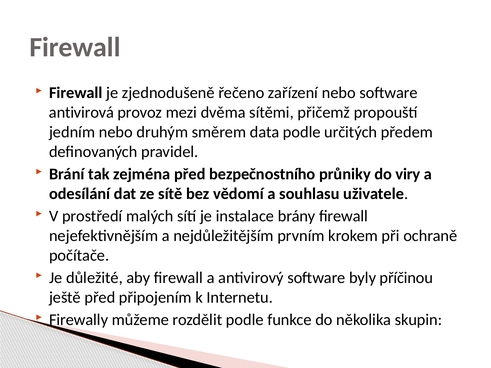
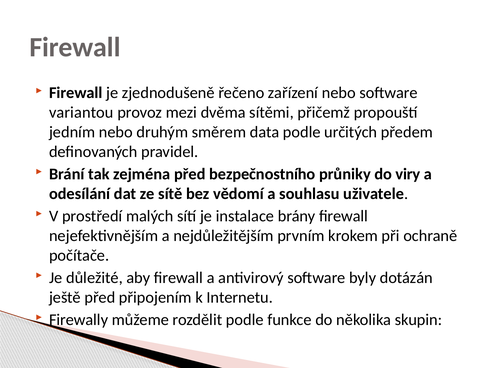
antivirová: antivirová -> variantou (81, 113)
příčinou: příčinou -> dotázán (406, 278)
